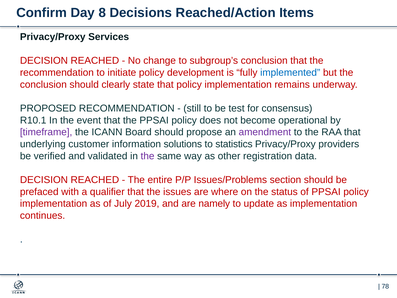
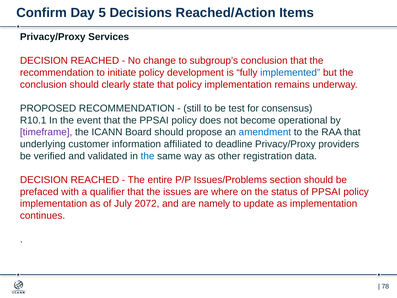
8: 8 -> 5 (102, 13)
amendment colour: purple -> blue (265, 132)
solutions: solutions -> affiliated (183, 144)
statistics: statistics -> deadline (234, 144)
the colour: purple -> blue (148, 156)
2019: 2019 -> 2072 (147, 204)
